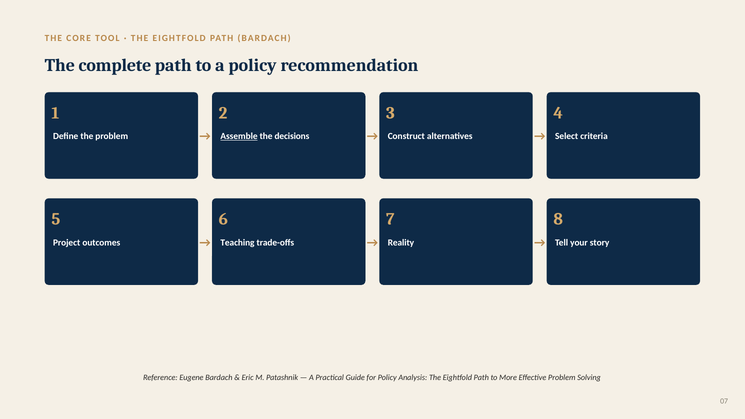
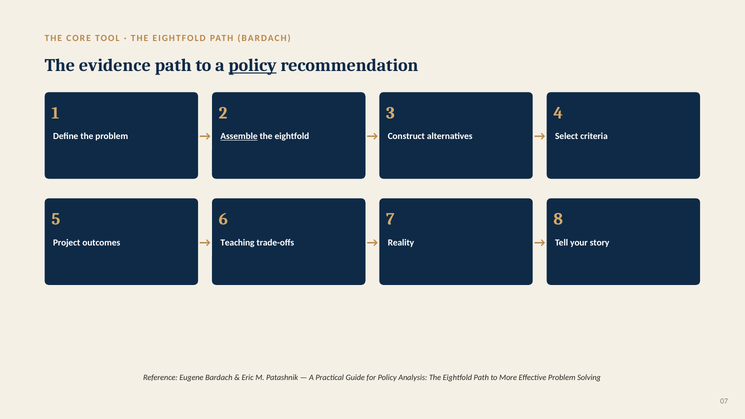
complete: complete -> evidence (115, 65)
policy underline: none -> present (253, 65)
decisions: decisions -> eightfold (292, 136)
